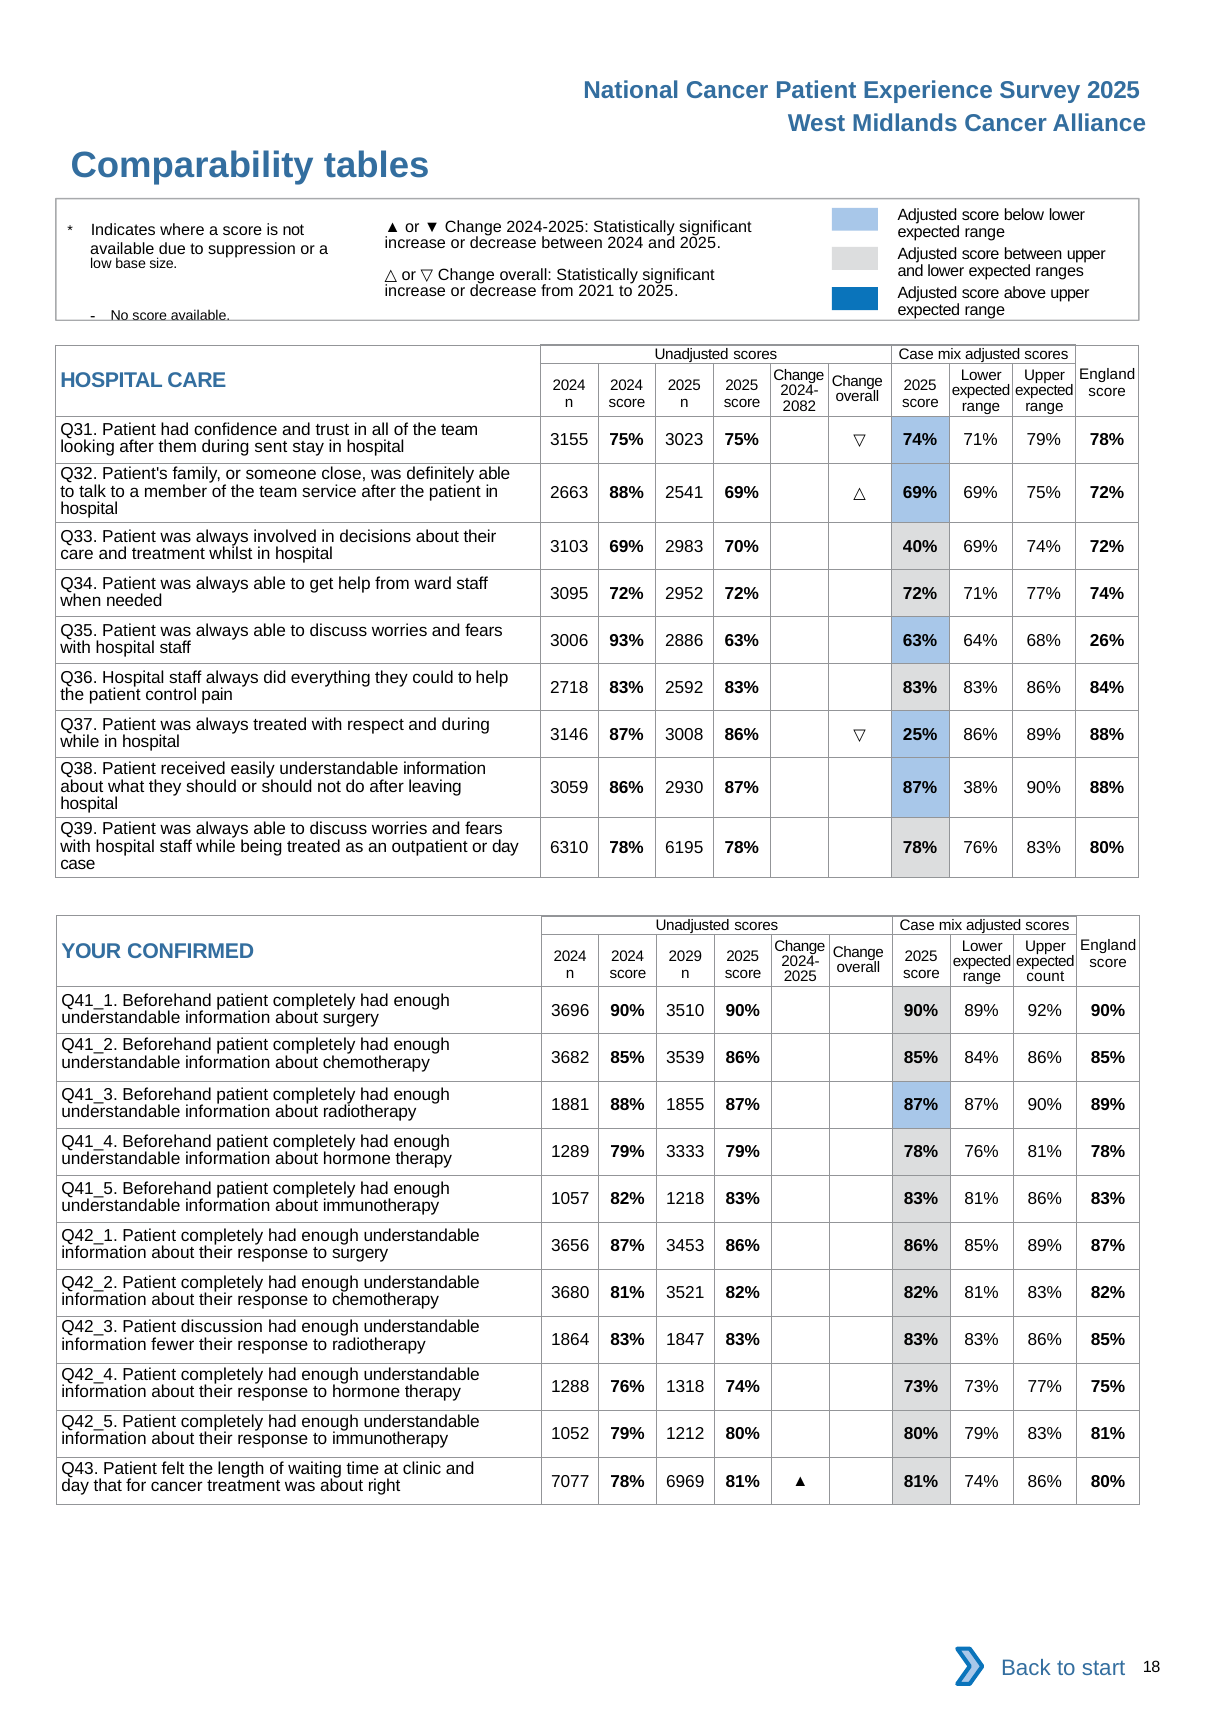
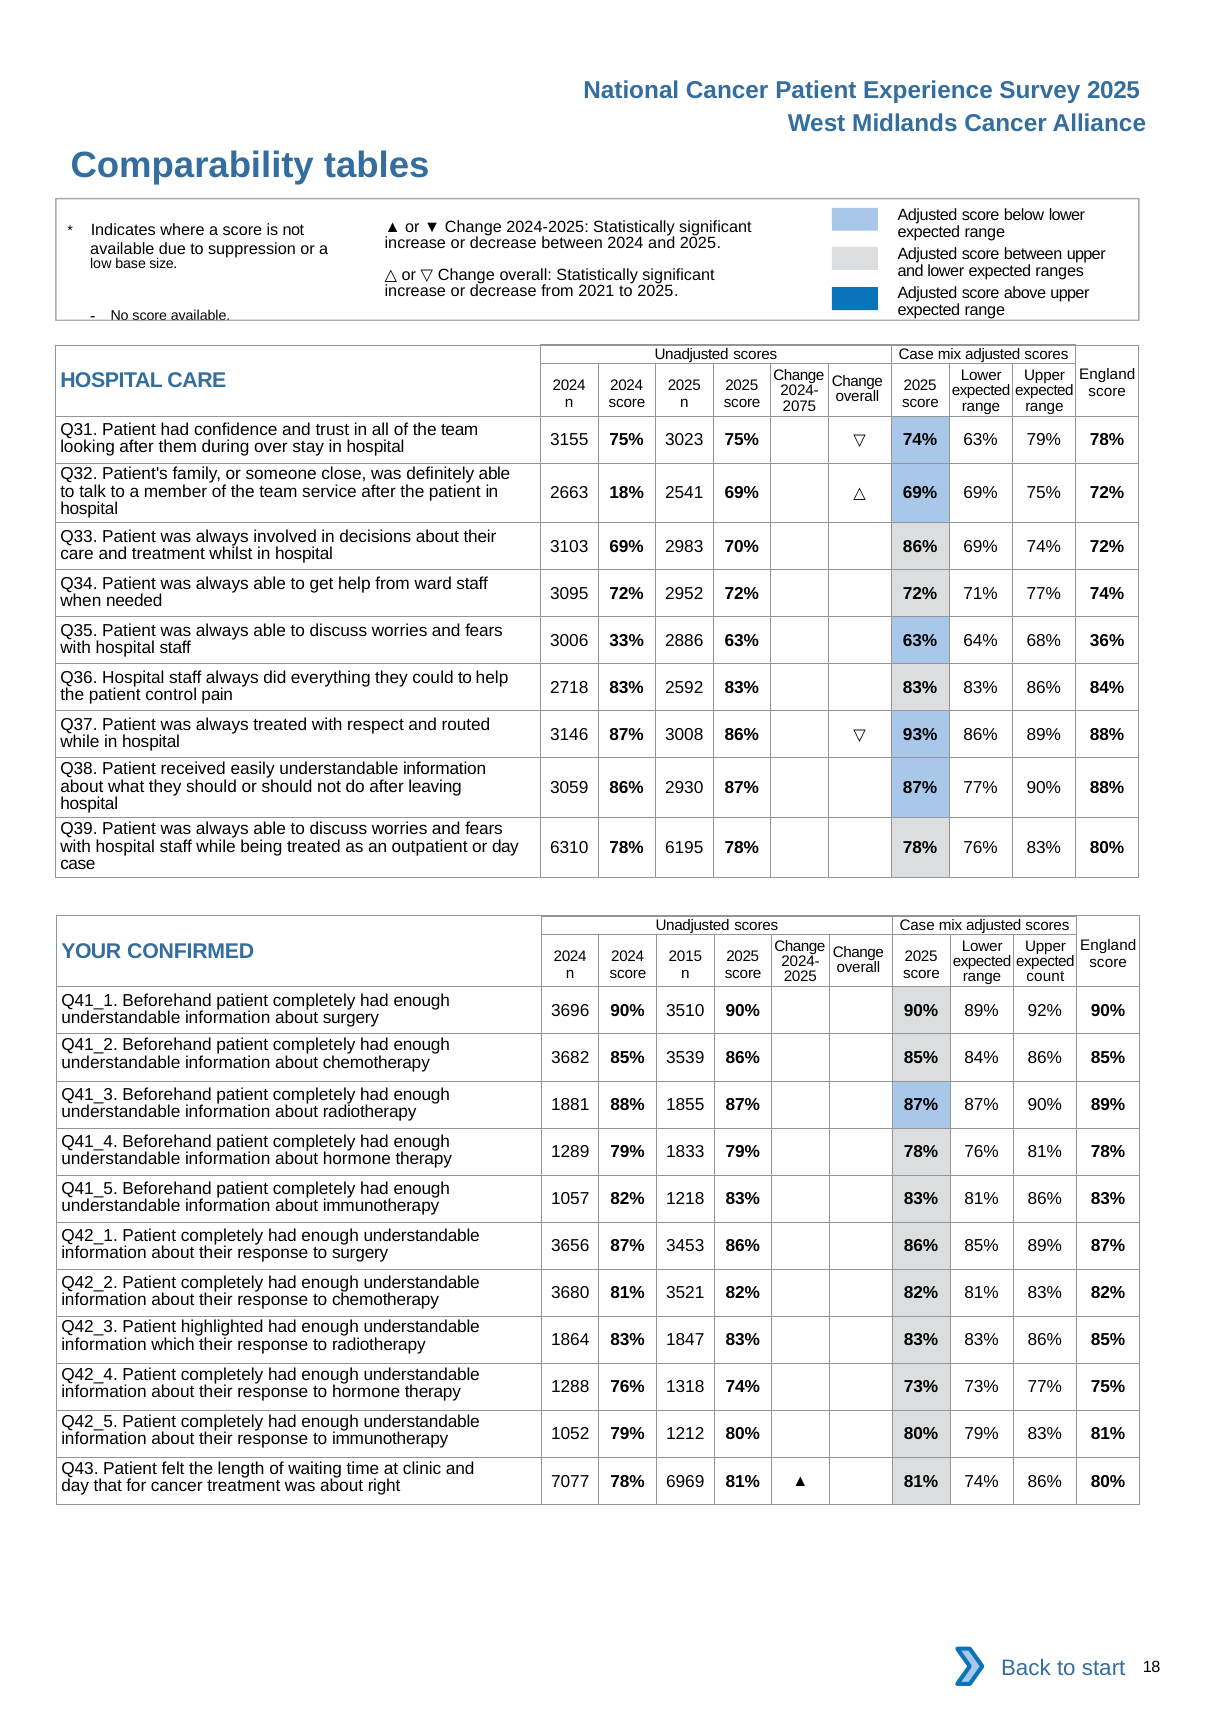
2082: 2082 -> 2075 (799, 406)
sent: sent -> over (271, 447)
74% 71%: 71% -> 63% (981, 440)
2663 88%: 88% -> 18% (627, 493)
70% 40%: 40% -> 86% (920, 547)
93%: 93% -> 33% (627, 640)
26%: 26% -> 36% (1107, 640)
and during: during -> routed (466, 724)
25%: 25% -> 93% (920, 734)
87% 38%: 38% -> 77% (981, 788)
2029: 2029 -> 2015 (685, 956)
3333: 3333 -> 1833 (685, 1151)
discussion: discussion -> highlighted (222, 1327)
fewer: fewer -> which (173, 1344)
